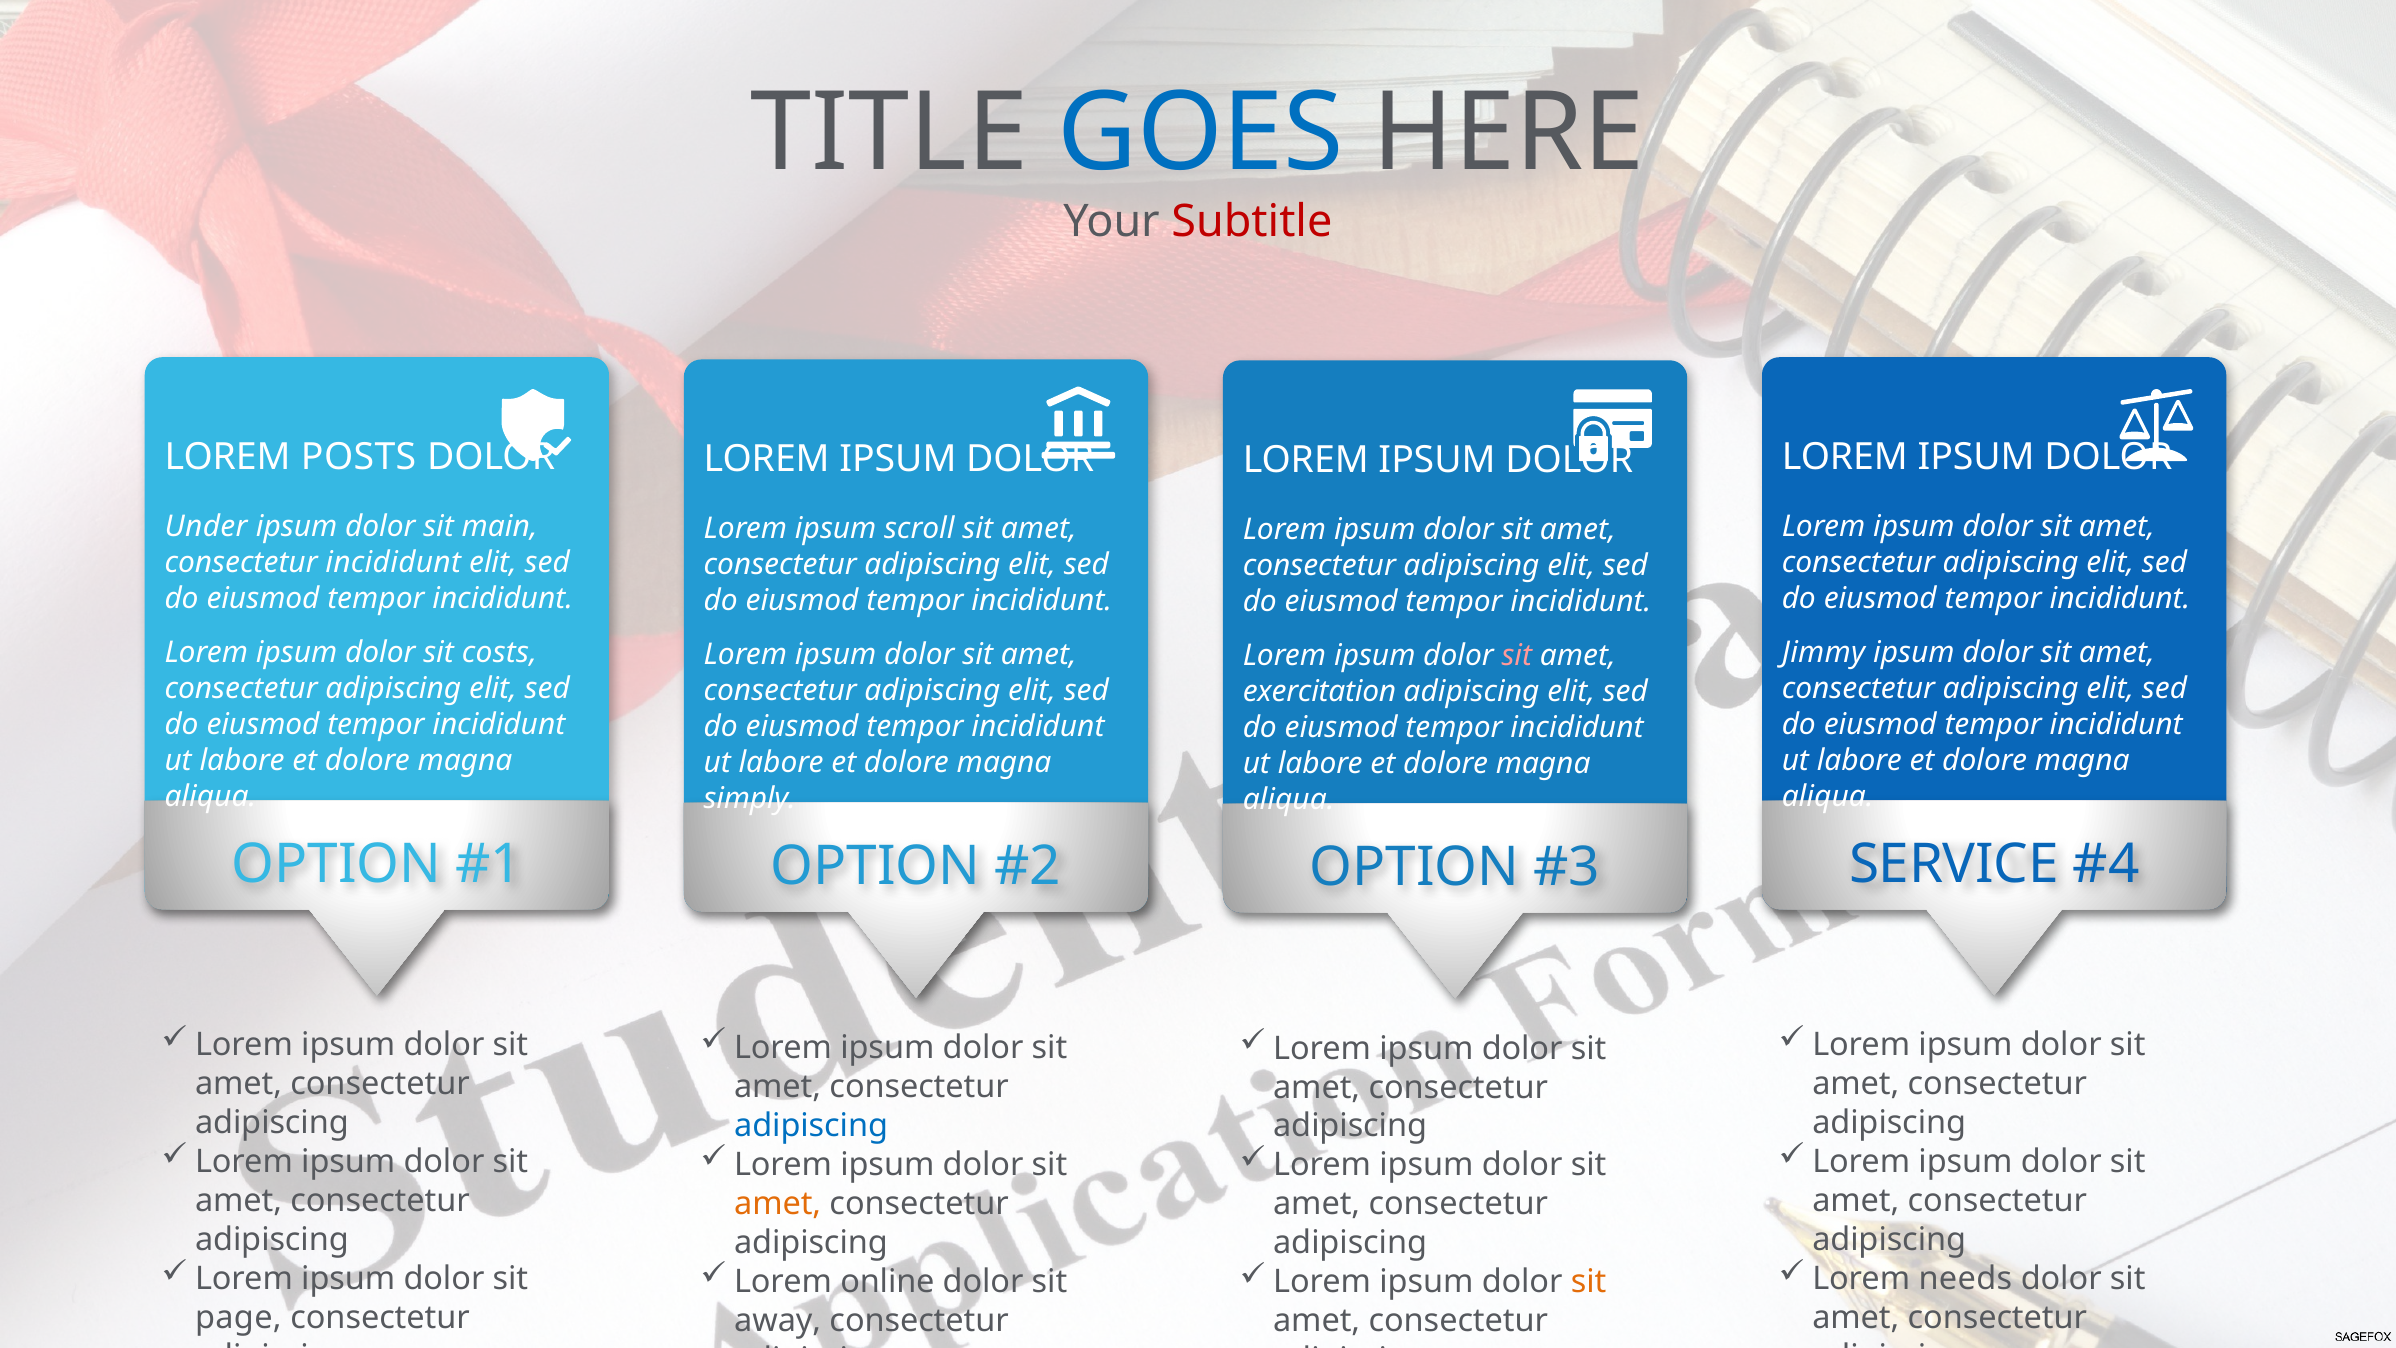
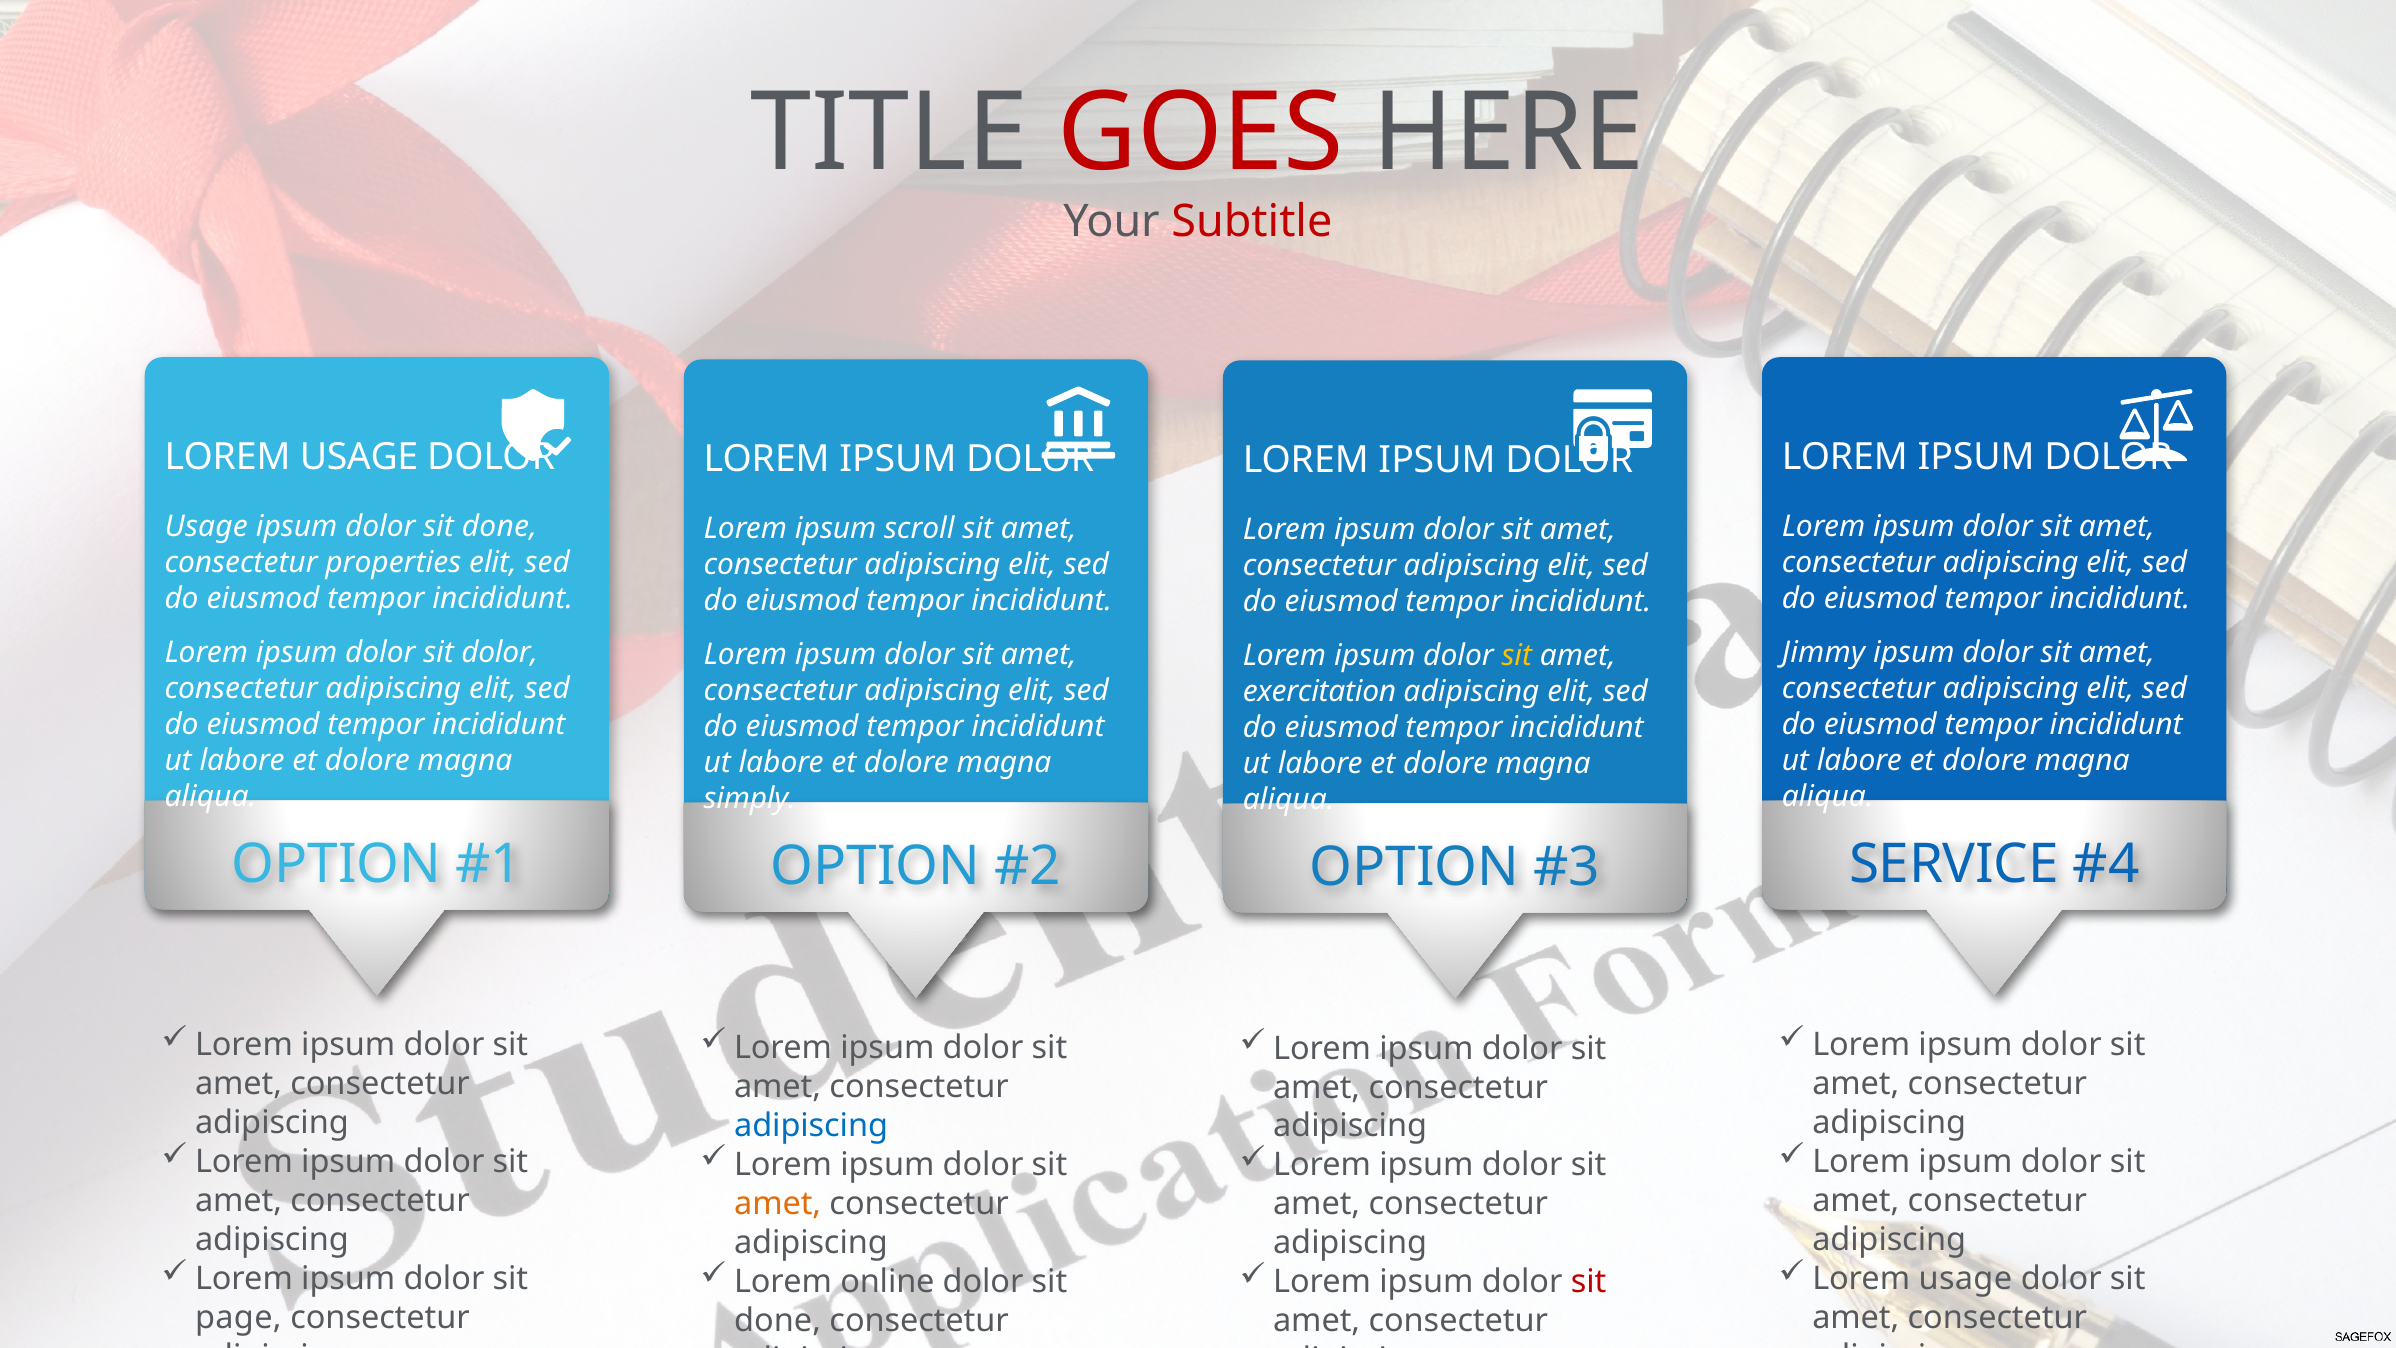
GOES colour: blue -> red (1201, 133)
POSTS: POSTS -> USAGE (359, 457)
Under: Under -> Usage (206, 526)
ipsum dolor sit main: main -> done (499, 526)
consectetur incididunt: incididunt -> properties (393, 562)
sit costs: costs -> dolor (500, 652)
sit colour: pink -> yellow (1517, 655)
needs: needs -> usage (1965, 1279)
sit colour: orange -> red (1589, 1282)
away: away -> done (778, 1320)
